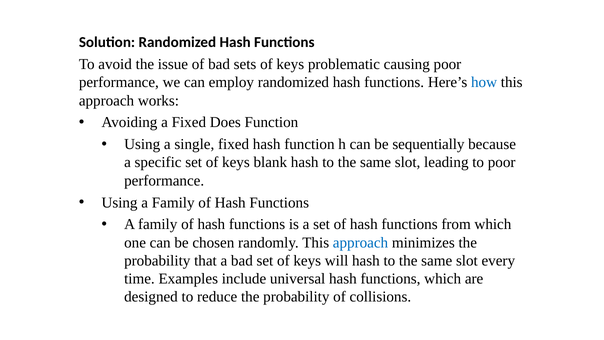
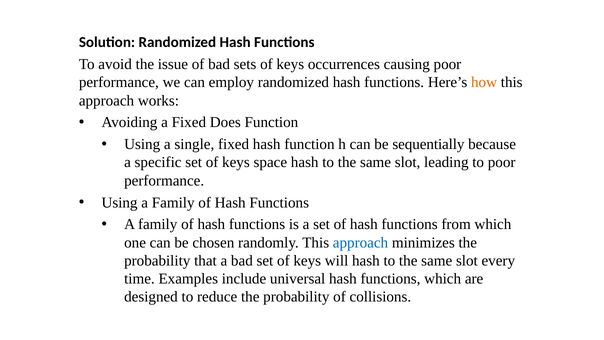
problematic: problematic -> occurrences (344, 64)
how colour: blue -> orange (484, 82)
blank: blank -> space (270, 162)
